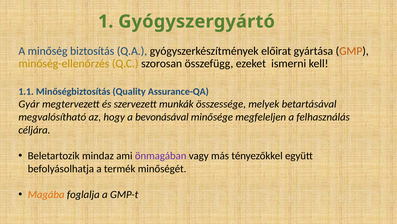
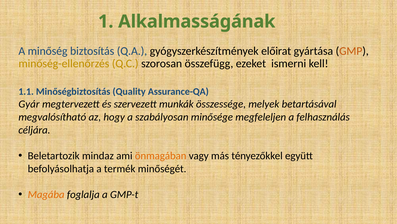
Gyógyszergyártó: Gyógyszergyártó -> Alkalmasságának (197, 21)
bevonásával: bevonásával -> szabályosan (162, 117)
önmagában colour: purple -> orange (161, 155)
